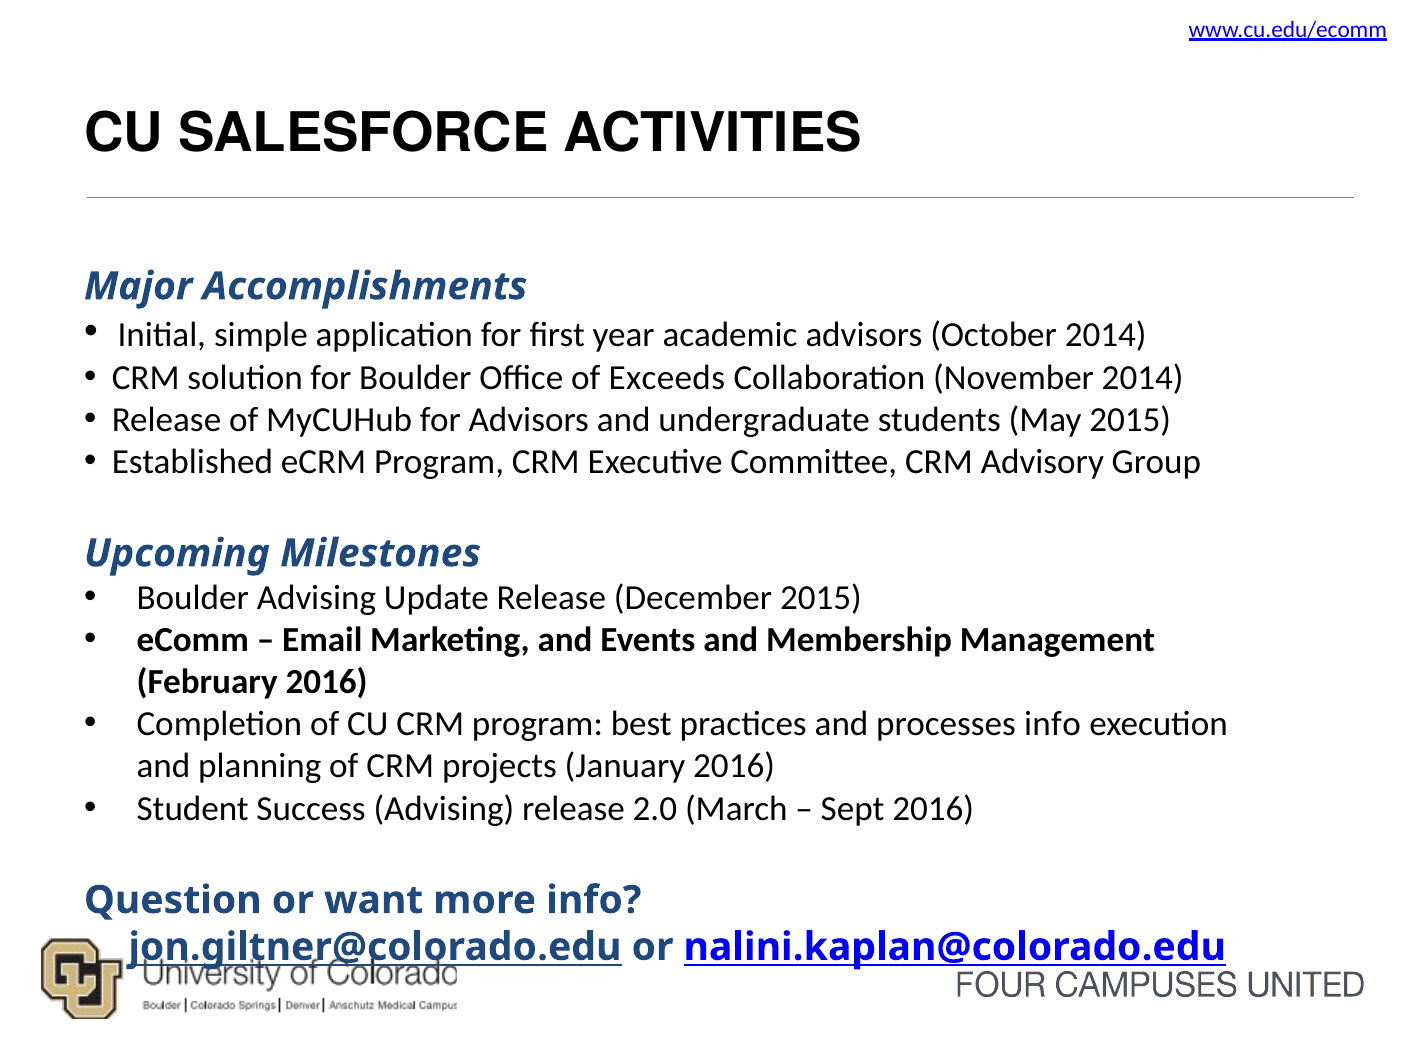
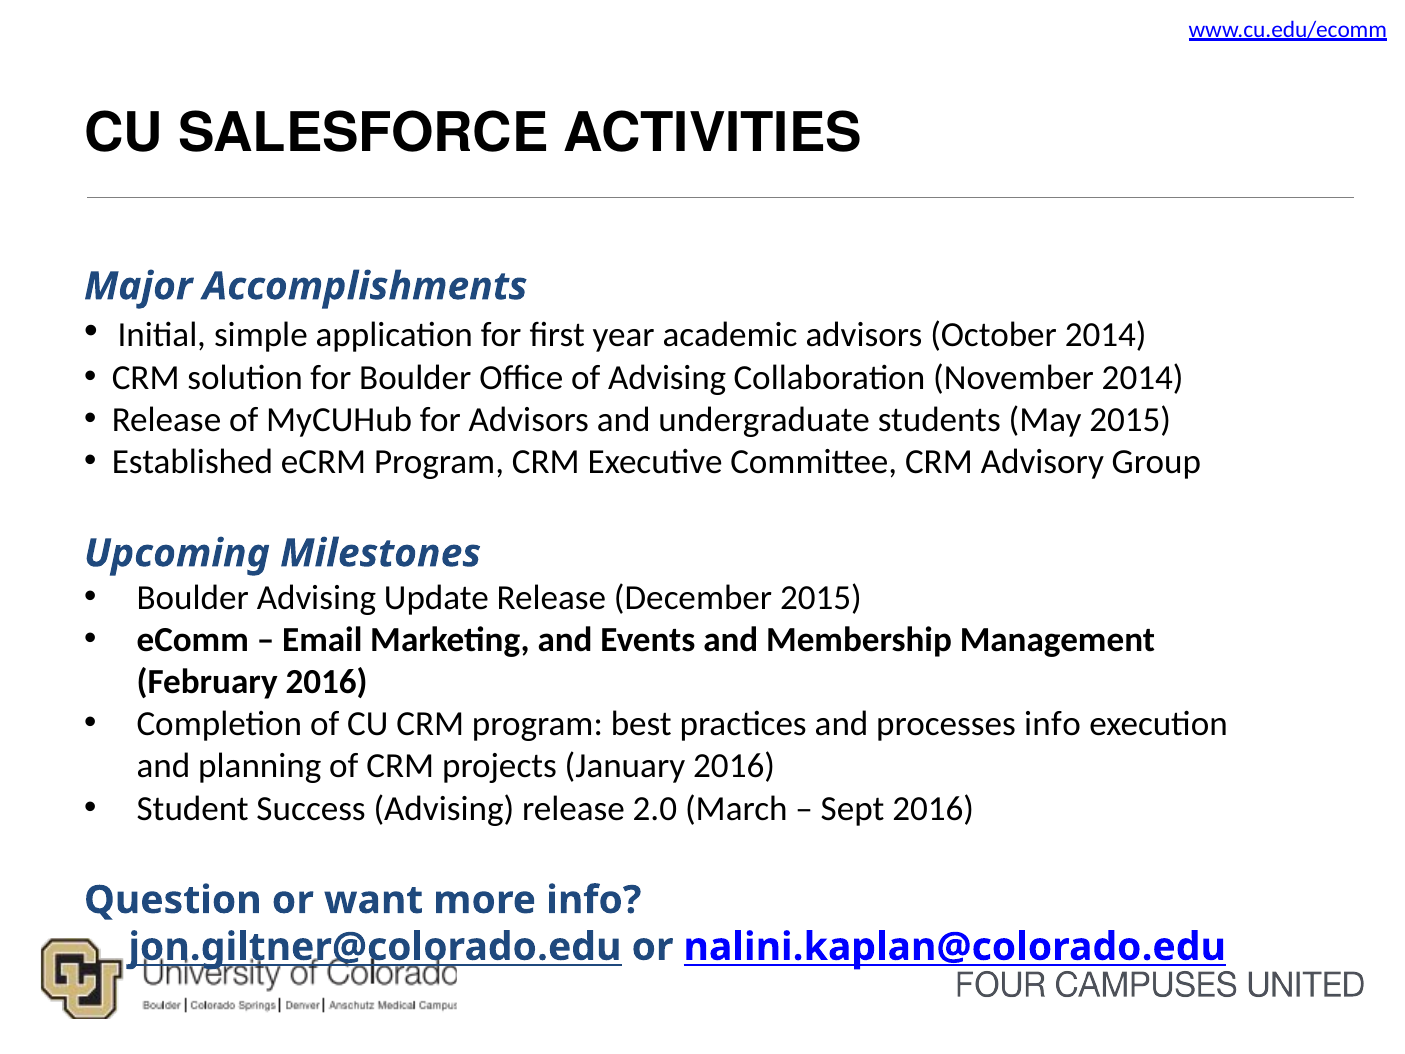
of Exceeds: Exceeds -> Advising (667, 377)
